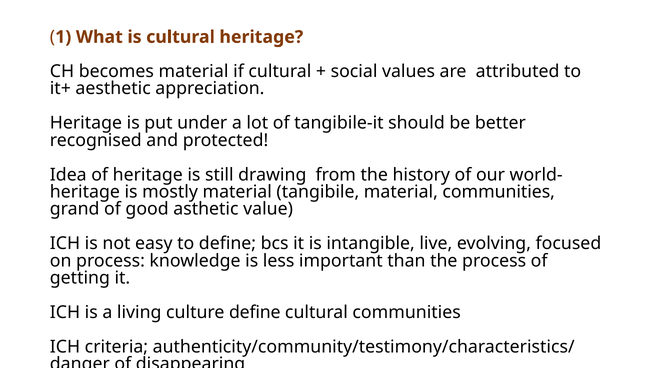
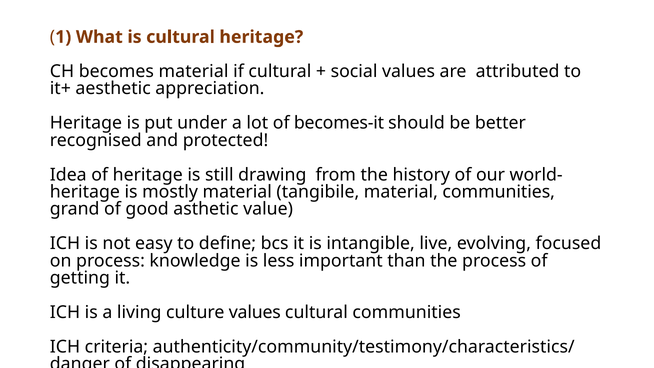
tangibile-it: tangibile-it -> becomes-it (339, 123)
culture define: define -> values (255, 312)
